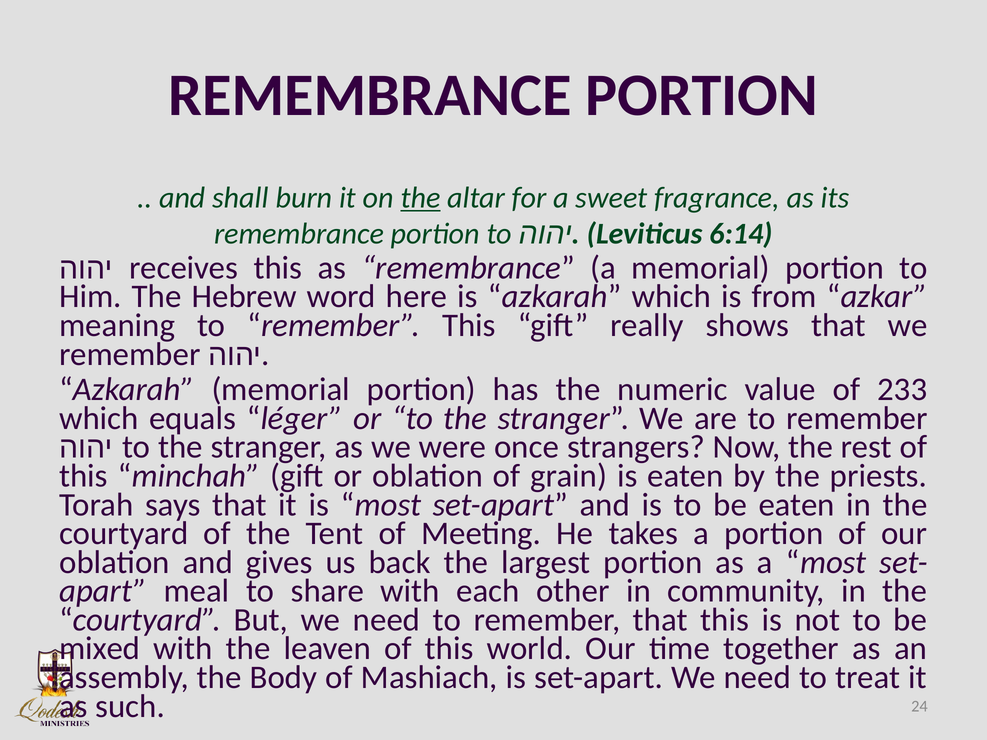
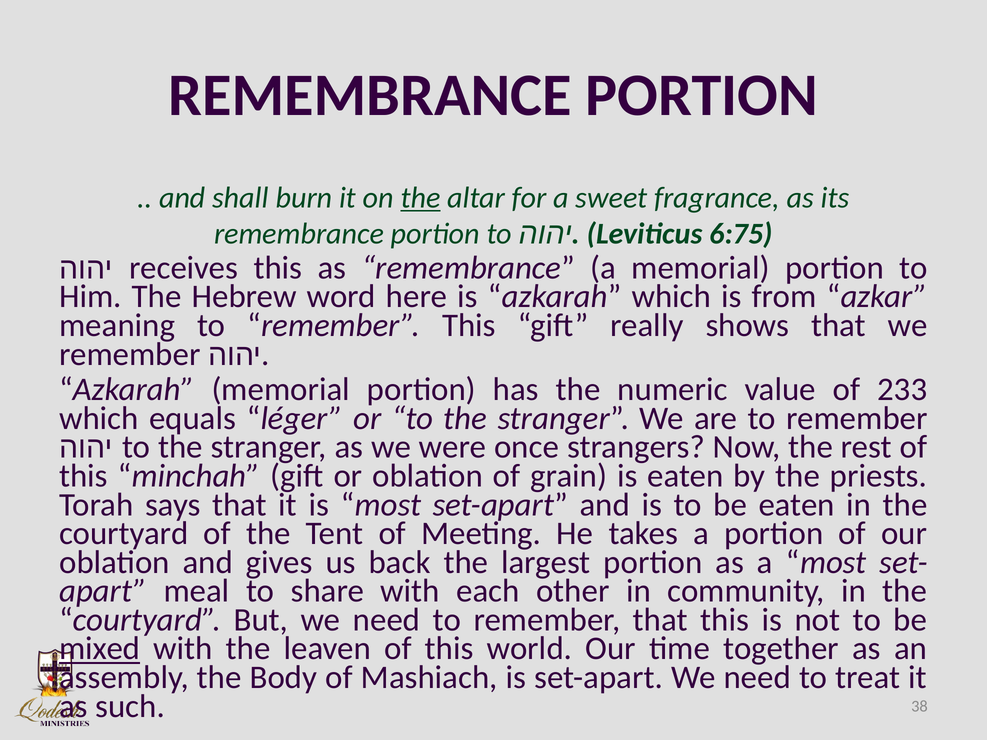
6:14: 6:14 -> 6:75 (741, 234)
mixed underline: none -> present (100, 649)
24: 24 -> 38 (919, 707)
